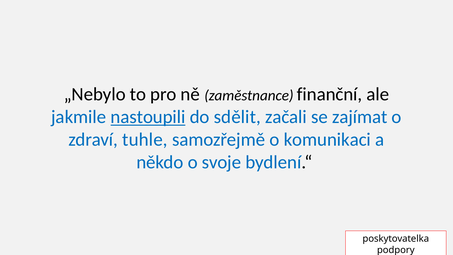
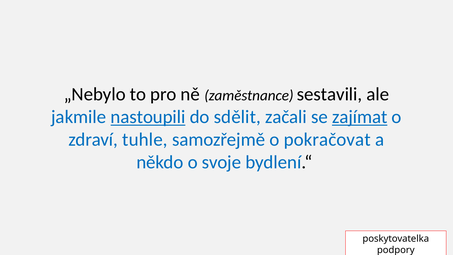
finanční: finanční -> sestavili (330, 94)
zajímat underline: none -> present (360, 117)
komunikaci: komunikaci -> pokračovat (327, 140)
